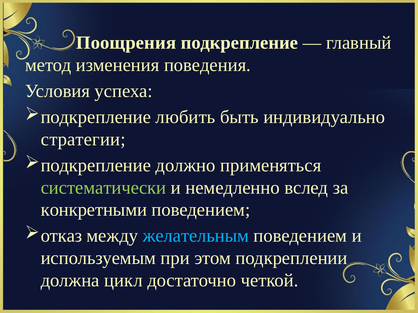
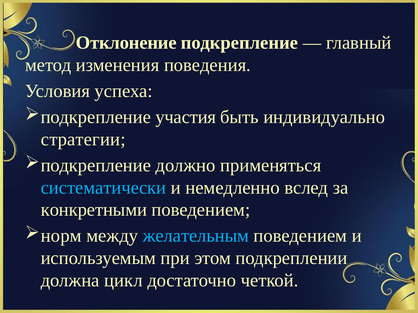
Поощрения: Поощрения -> Отклонение (126, 43)
любить: любить -> участия (186, 117)
систематически colour: light green -> light blue (104, 188)
отказ: отказ -> норм (61, 236)
